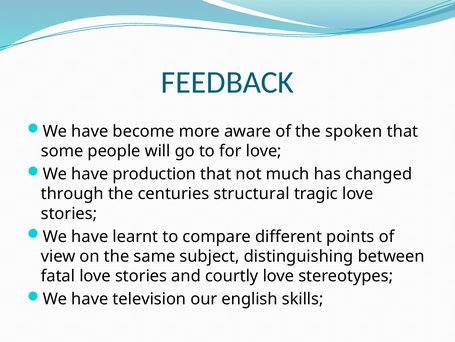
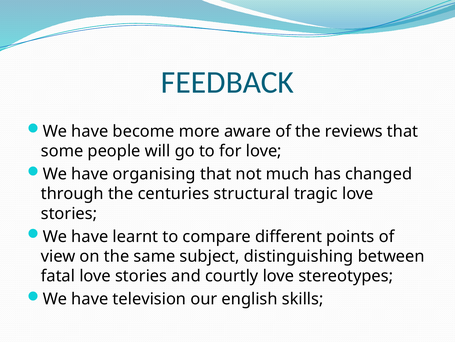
spoken: spoken -> reviews (354, 131)
production: production -> organising (154, 174)
